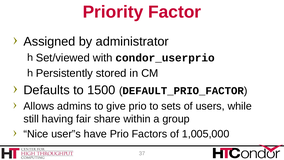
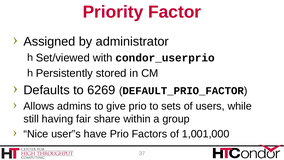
1500: 1500 -> 6269 (101, 90)
1,005,000: 1,005,000 -> 1,001,000 (206, 134)
